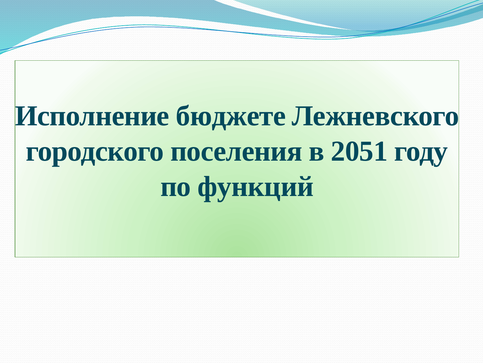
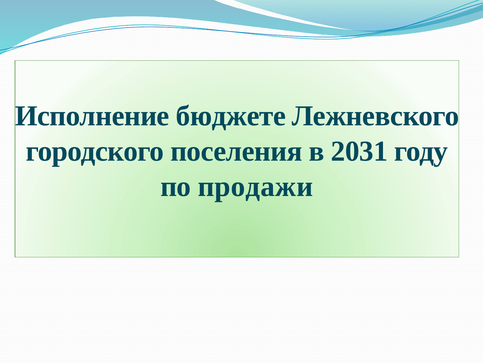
2051: 2051 -> 2031 (359, 151)
функций: функций -> продажи (255, 186)
